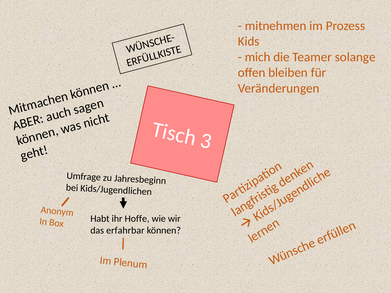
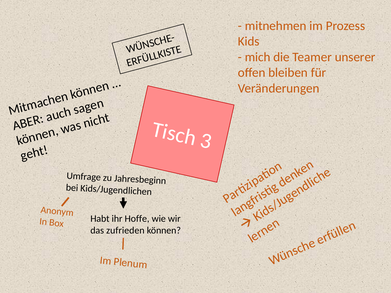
solange: solange -> unserer (355, 57)
erfahrbar: erfahrbar -> zufrieden (125, 231)
